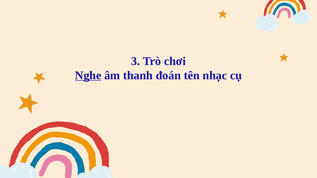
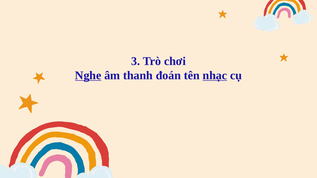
nhạc underline: none -> present (215, 76)
